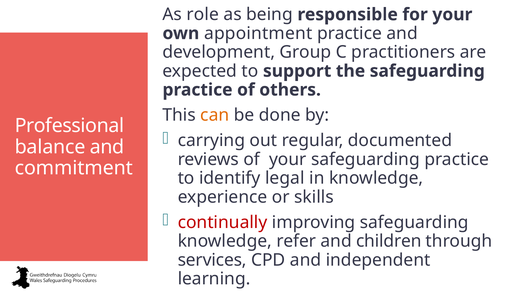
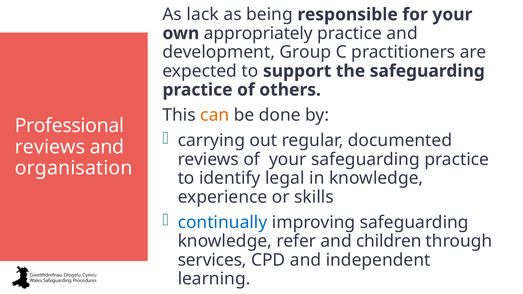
role: role -> lack (203, 15)
appointment: appointment -> appropriately (258, 33)
balance: balance -> reviews (50, 147)
commitment: commitment -> organisation (74, 168)
continually colour: red -> blue (223, 223)
